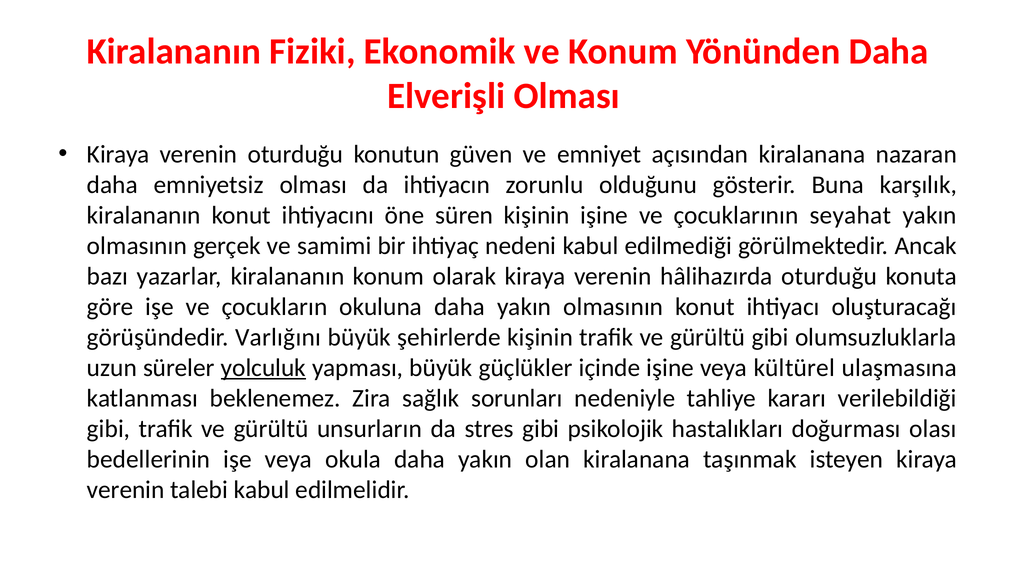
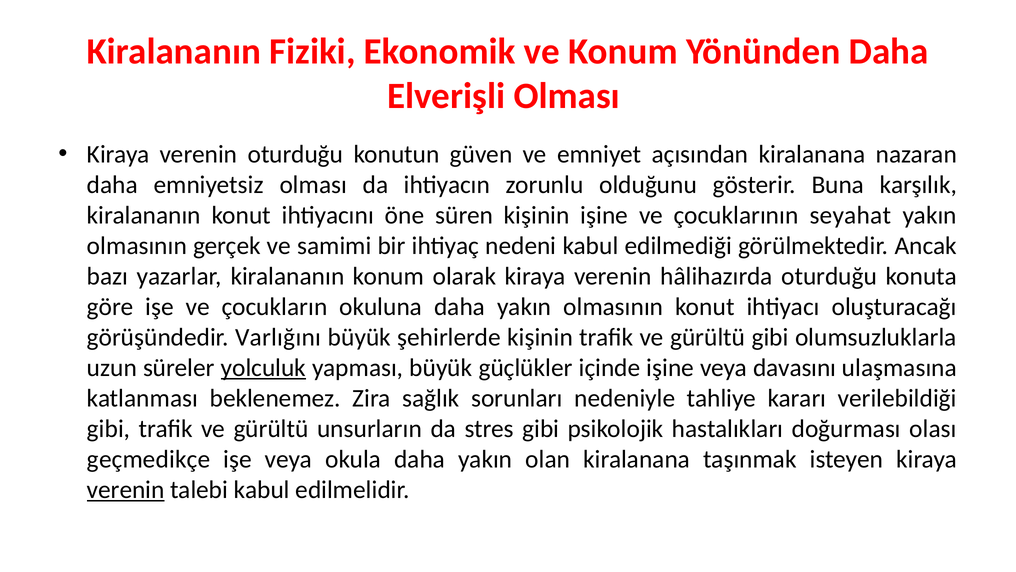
kültürel: kültürel -> davasını (795, 368)
bedellerinin: bedellerinin -> geçmedikçe (149, 459)
verenin underline: none -> present (126, 489)
